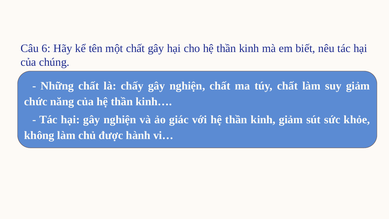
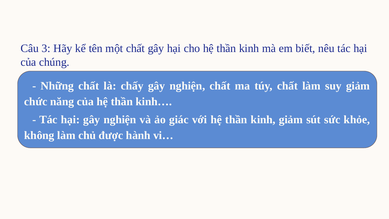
6: 6 -> 3 (46, 48)
